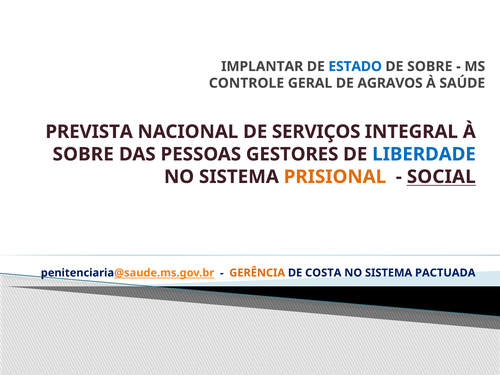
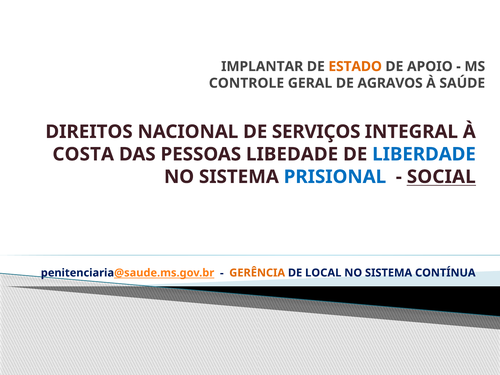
ESTADO colour: blue -> orange (355, 66)
DE SOBRE: SOBRE -> APOIO (430, 66)
PREVISTA: PREVISTA -> DIREITOS (89, 132)
SOBRE: SOBRE -> COSTA (83, 154)
GESTORES: GESTORES -> LIBEDADE (292, 154)
PRISIONAL colour: orange -> blue (335, 177)
COSTA: COSTA -> LOCAL (323, 273)
PACTUADA: PACTUADA -> CONTÍNUA (445, 273)
